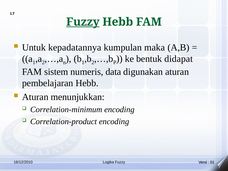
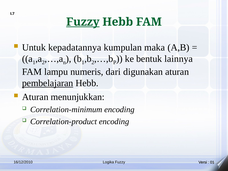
didapat: didapat -> lainnya (179, 59)
sistem: sistem -> lampu (56, 72)
data: data -> dari (113, 72)
pembelajaran underline: none -> present (48, 83)
